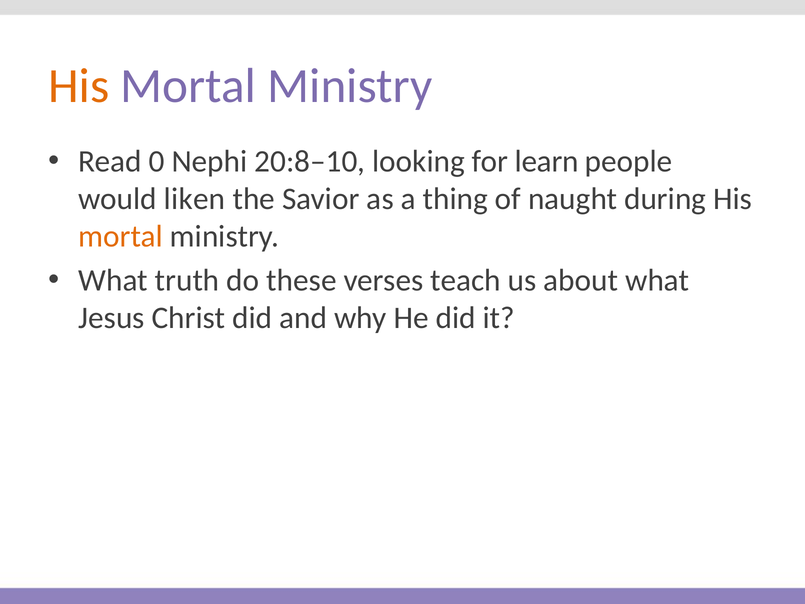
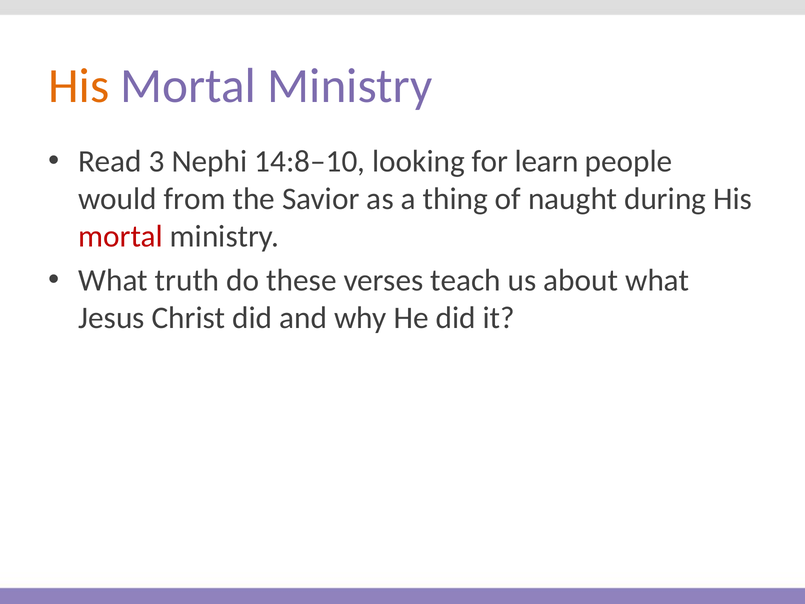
0: 0 -> 3 (157, 161)
20:8–10: 20:8–10 -> 14:8–10 (310, 161)
liken: liken -> from (195, 199)
mortal colour: orange -> red (121, 237)
